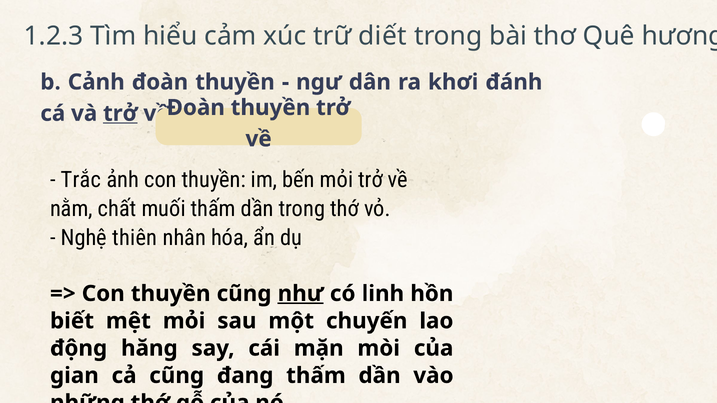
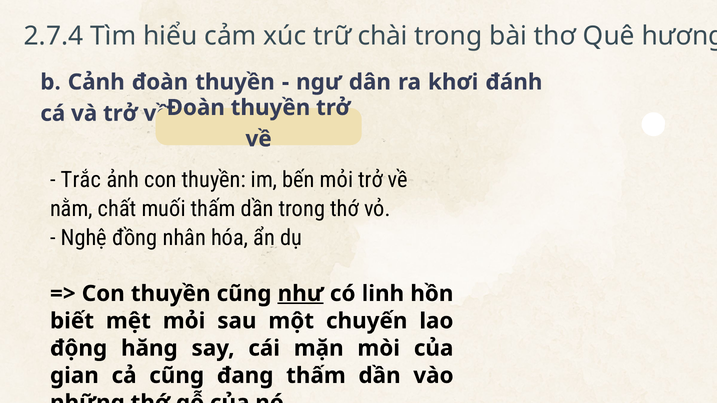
1.2.3: 1.2.3 -> 2.7.4 (54, 36)
diết: diết -> chài (383, 36)
trở underline: present -> none (120, 114)
thiên: thiên -> đồng (135, 238)
